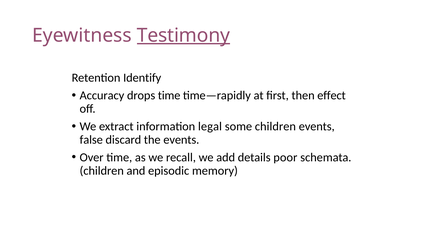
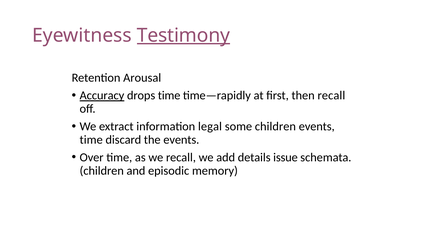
Identify: Identify -> Arousal (142, 78)
Accuracy underline: none -> present (102, 96)
then effect: effect -> recall (331, 96)
false: false -> time (91, 140)
poor: poor -> issue (286, 158)
